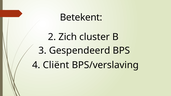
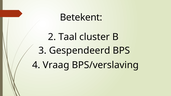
Zich: Zich -> Taal (68, 37)
Cliënt: Cliënt -> Vraag (56, 65)
